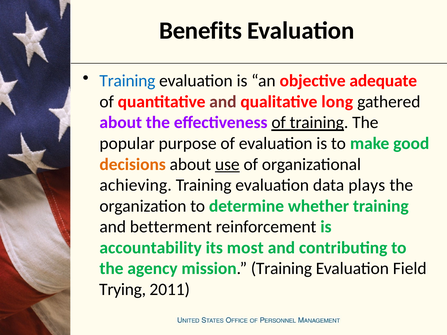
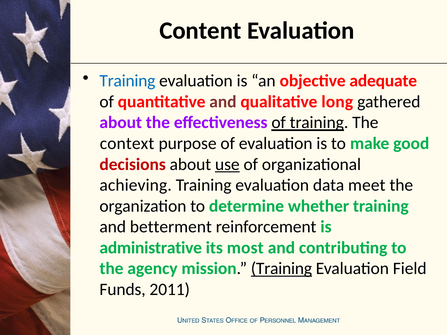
Benefits: Benefits -> Content (200, 31)
popular: popular -> context (127, 144)
decisions colour: orange -> red (133, 164)
plays: plays -> meet (367, 185)
accountability: accountability -> administrative (151, 248)
Training underline: none -> present (281, 269)
Trying: Trying -> Funds (123, 290)
